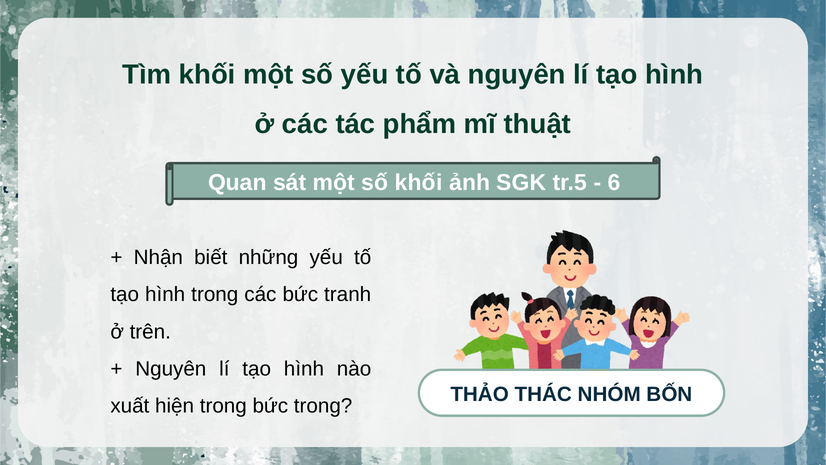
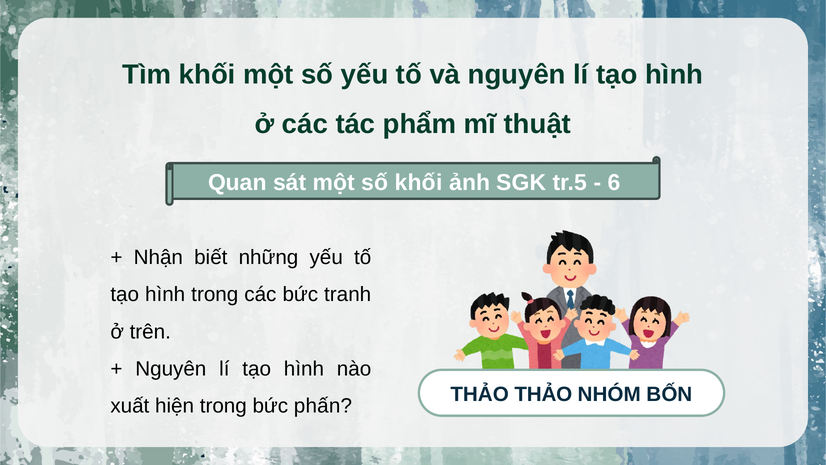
THẢO THÁC: THÁC -> THẢO (543, 394)
bức trong: trong -> phấn (323, 406)
